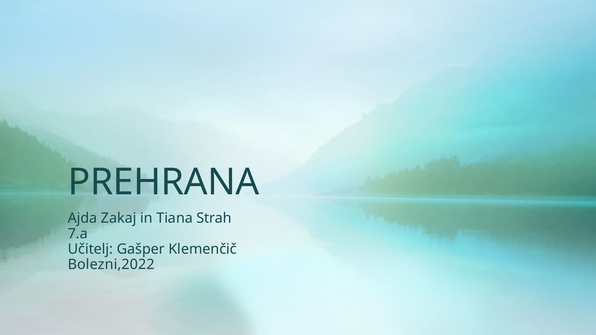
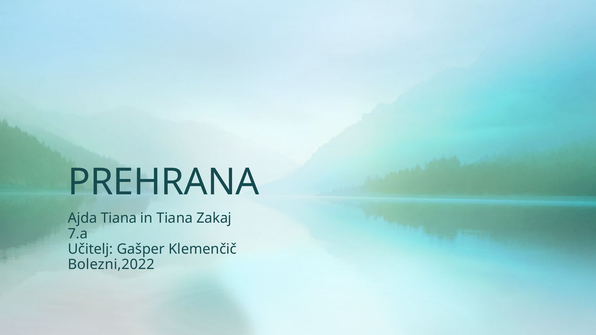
Ajda Zakaj: Zakaj -> Tiana (119, 219)
Strah: Strah -> Zakaj (214, 219)
